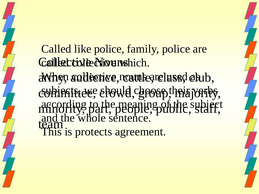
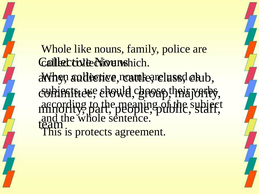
Called: Called -> Whole (56, 49)
like police: police -> nouns (109, 49)
